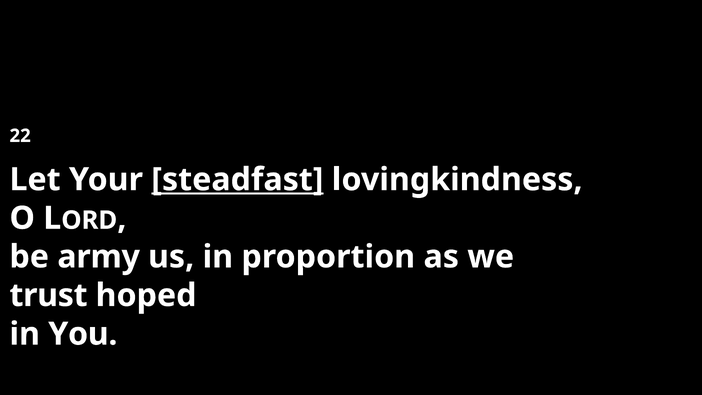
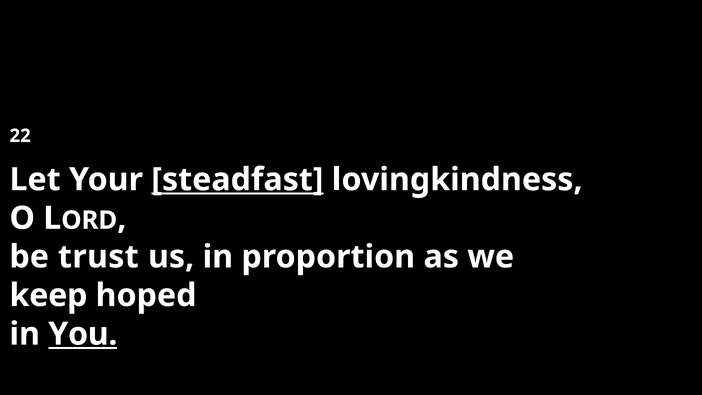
army: army -> trust (98, 257)
trust: trust -> keep (48, 295)
You underline: none -> present (83, 334)
